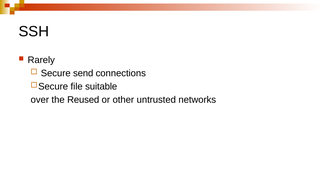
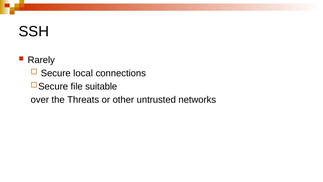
send: send -> local (83, 73)
Reused: Reused -> Threats (83, 100)
